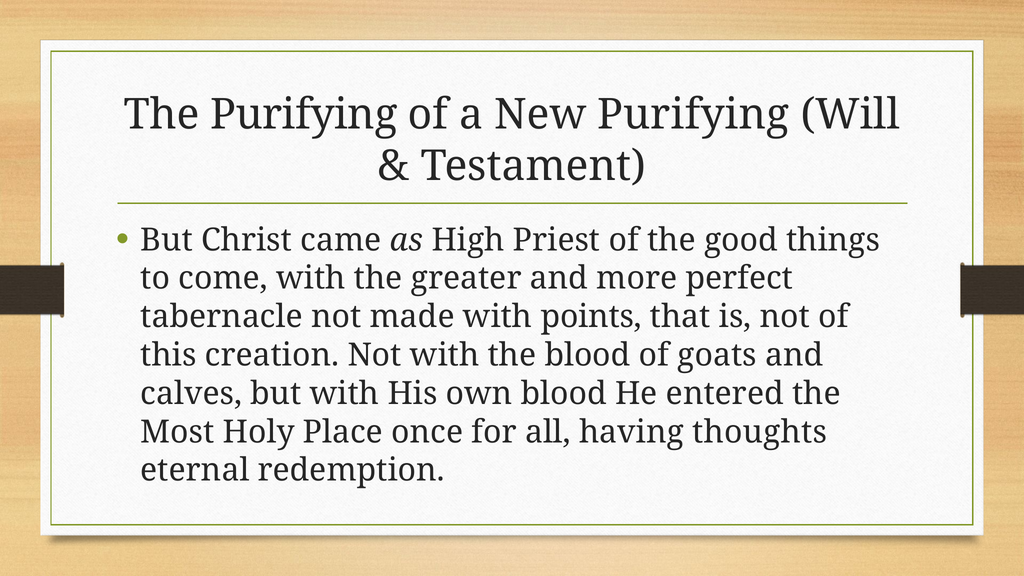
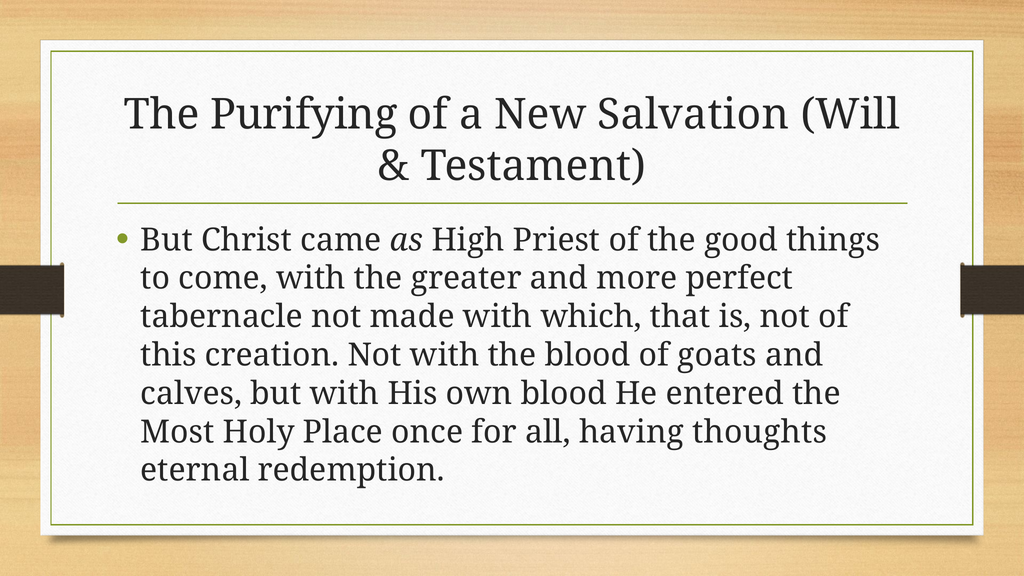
New Purifying: Purifying -> Salvation (693, 115)
points: points -> which (591, 317)
